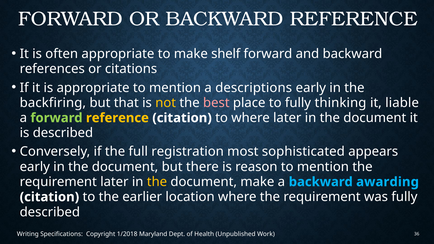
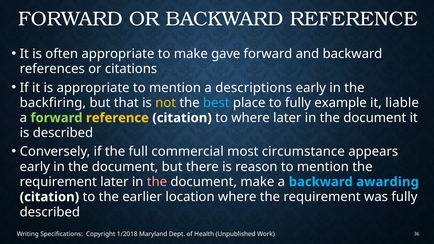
shelf: shelf -> gave (226, 54)
best colour: pink -> light blue (216, 103)
thinking: thinking -> example (341, 103)
registration: registration -> commercial (188, 152)
sophisticated: sophisticated -> circumstance (303, 152)
the colour: yellow -> pink (157, 182)
